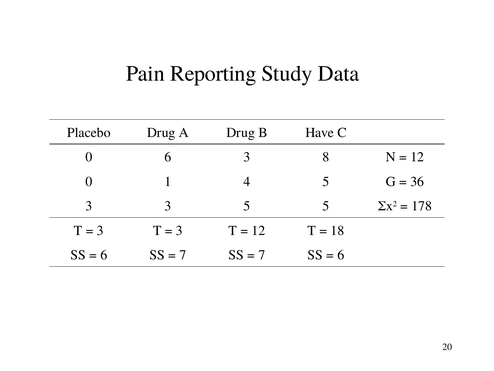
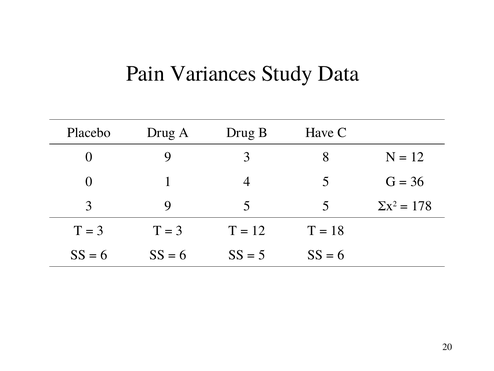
Reporting: Reporting -> Variances (213, 74)
0 6: 6 -> 9 (168, 157)
3 3: 3 -> 9 (168, 206)
7: 7 -> 6 (183, 255)
7: 7 -> 5 (262, 255)
